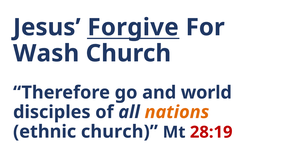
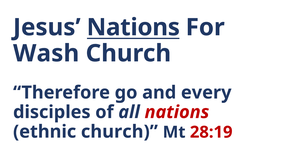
Jesus Forgive: Forgive -> Nations (133, 27)
world: world -> every (206, 93)
nations colour: orange -> red (177, 112)
